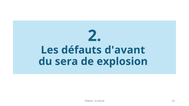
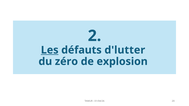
Les underline: none -> present (50, 50)
d'avant: d'avant -> d'lutter (125, 50)
sera: sera -> zéro (66, 62)
